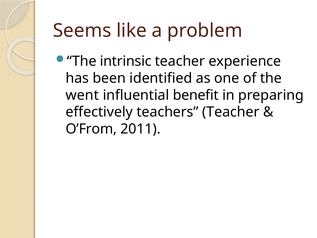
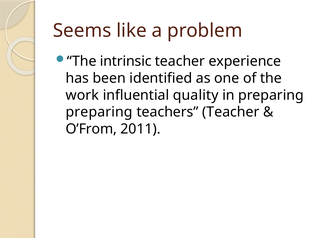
went: went -> work (82, 95)
benefit: benefit -> quality (196, 95)
effectively: effectively -> preparing (99, 112)
